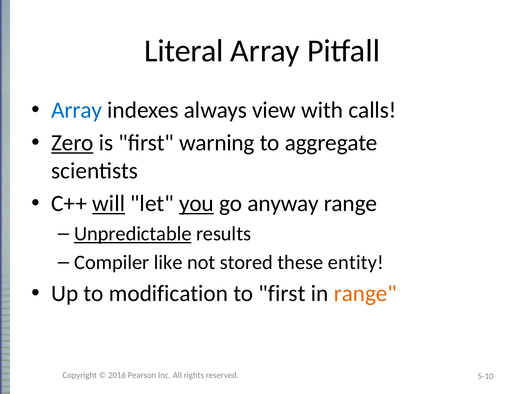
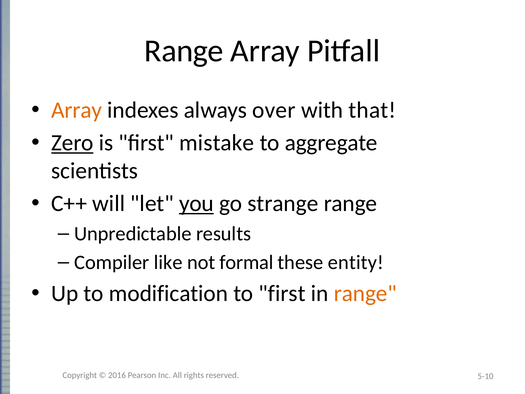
Literal: Literal -> Range (184, 51)
Array colour: blue -> orange (77, 110)
view: view -> over (274, 110)
calls: calls -> that (372, 110)
warning: warning -> mistake (217, 143)
will underline: present -> none (109, 203)
anyway: anyway -> strange (283, 203)
Unpredictable underline: present -> none (133, 234)
stored: stored -> formal (247, 262)
